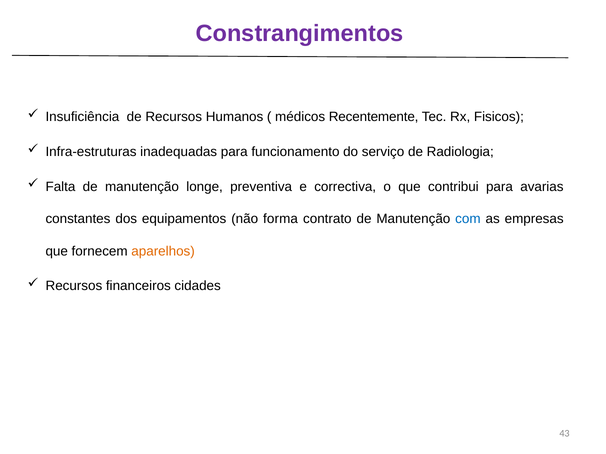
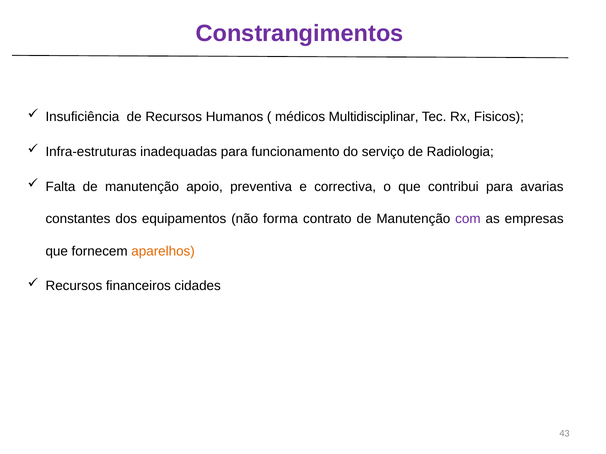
Recentemente: Recentemente -> Multidisciplinar (374, 117)
longe: longe -> apoio (205, 187)
com colour: blue -> purple (468, 219)
